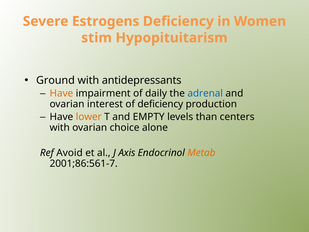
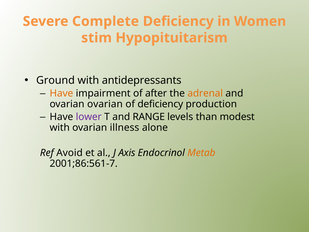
Estrogens: Estrogens -> Complete (106, 21)
daily: daily -> after (156, 93)
adrenal colour: blue -> orange (205, 93)
ovarian interest: interest -> ovarian (105, 104)
lower colour: orange -> purple (89, 117)
EMPTY: EMPTY -> RANGE (149, 117)
centers: centers -> modest (237, 117)
choice: choice -> illness (124, 127)
